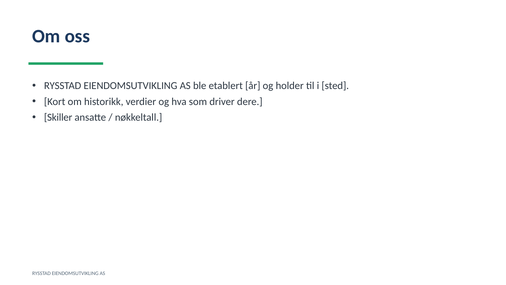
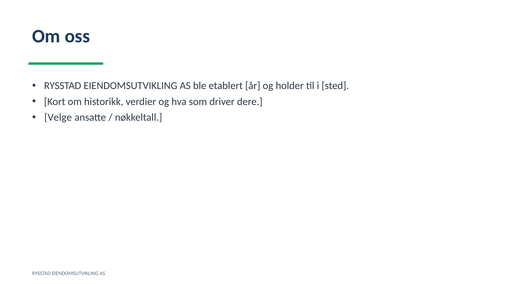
Skiller: Skiller -> Velge (58, 117)
